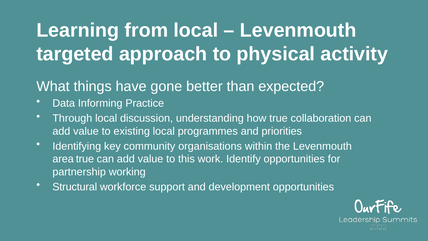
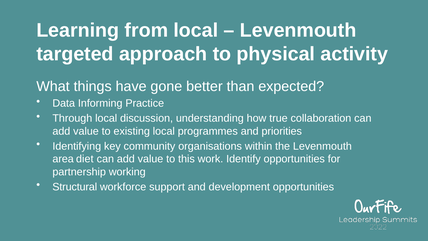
area true: true -> diet (85, 159)
